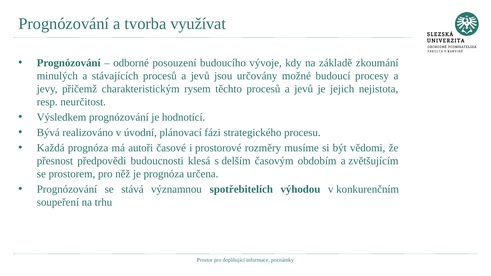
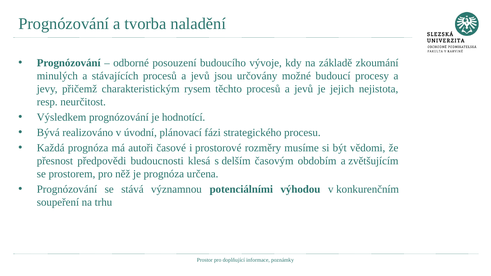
využívat: využívat -> naladění (198, 24)
spotřebitelích: spotřebitelích -> potenciálními (241, 189)
